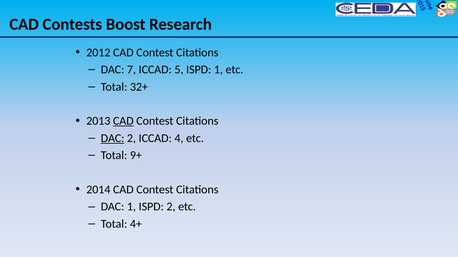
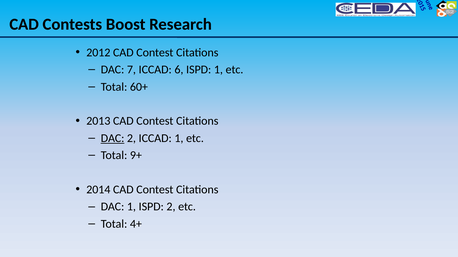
ICCAD 5: 5 -> 6 (179, 70)
32+: 32+ -> 60+ (139, 87)
CAD underline: present -> none (123, 121)
ICCAD 4: 4 -> 1 (179, 138)
